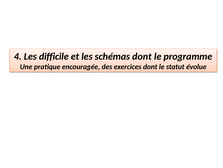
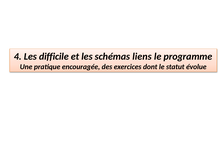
schémas dont: dont -> liens (142, 56)
